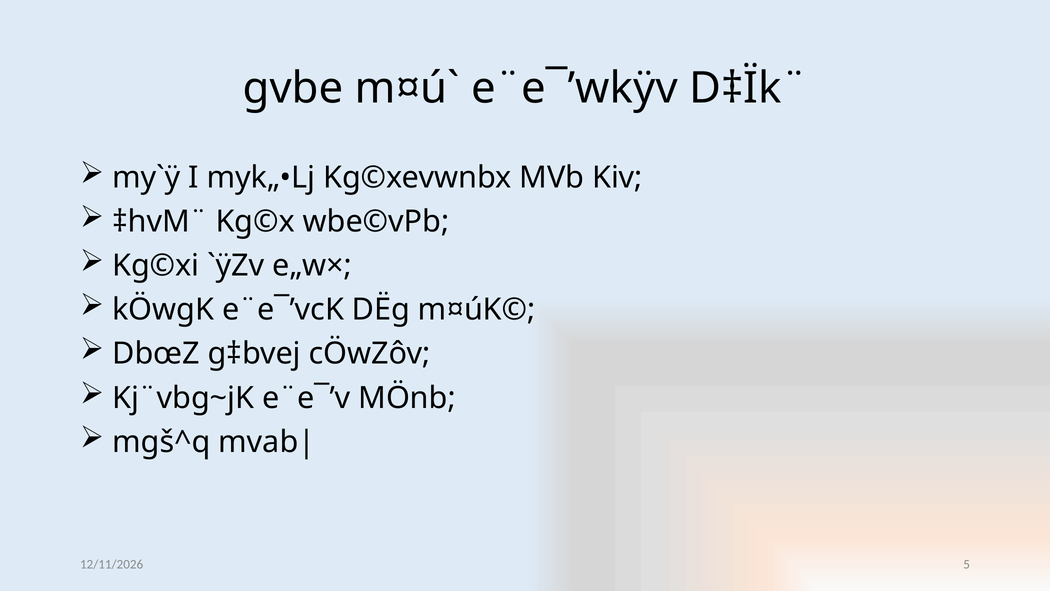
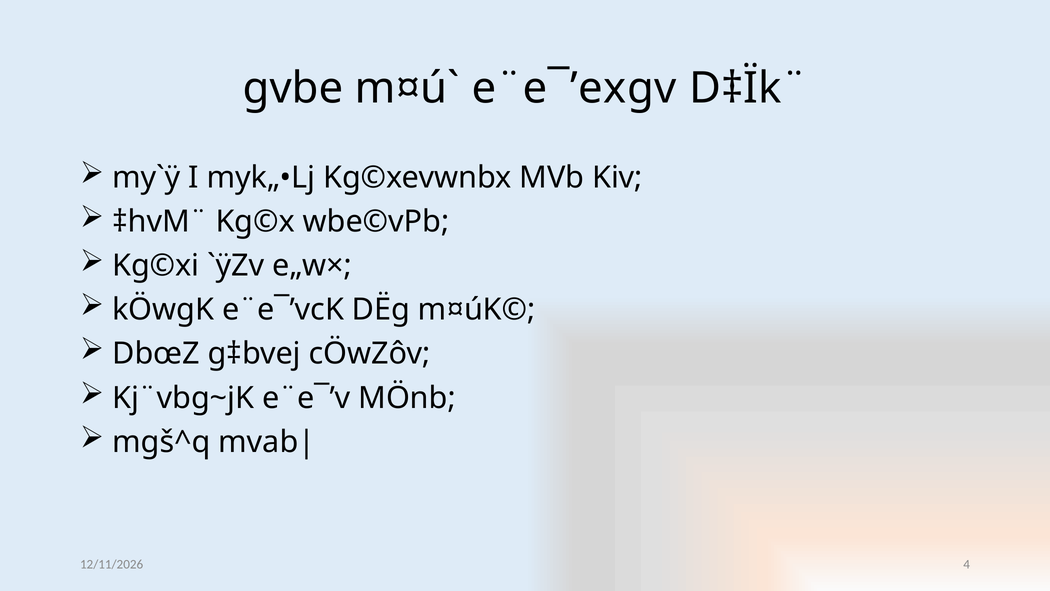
e¨e¯’wkÿv: e¨e¯’wkÿv -> e¨e¯’exgv (574, 88)
5: 5 -> 4 (967, 564)
